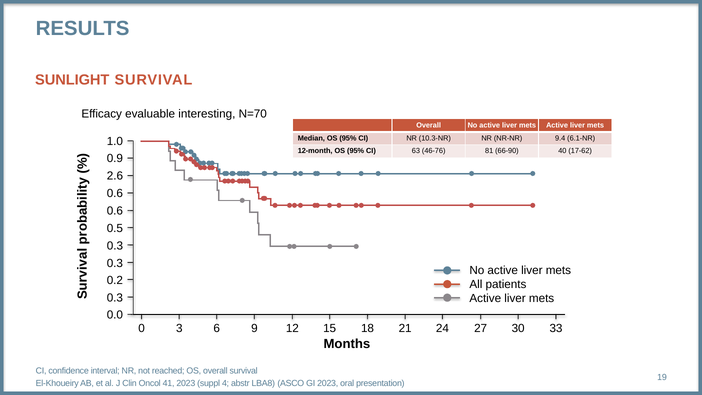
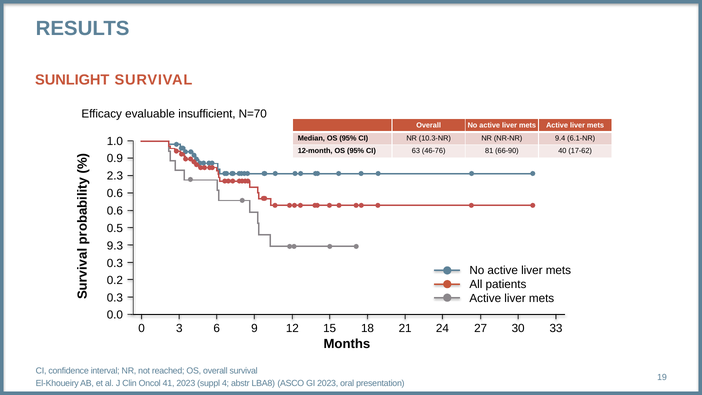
interesting: interesting -> insufficient (207, 114)
2.6: 2.6 -> 2.3 (115, 176)
0.3: 0.3 -> 9.3 (115, 246)
